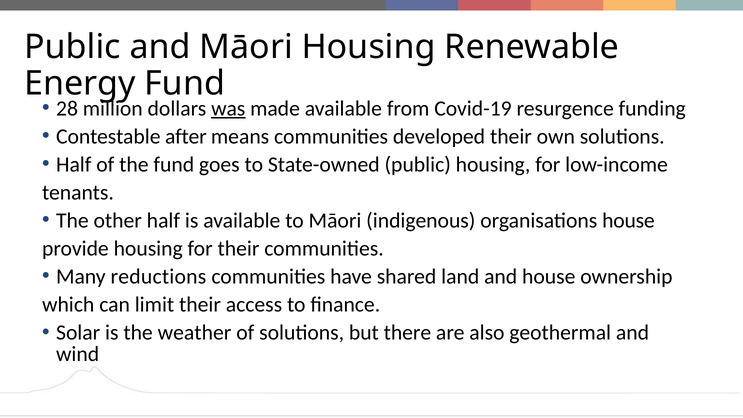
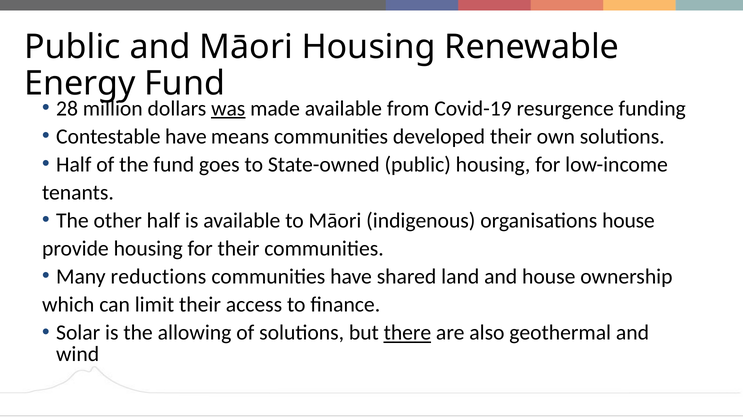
Contestable after: after -> have (186, 136)
weather: weather -> allowing (195, 333)
there underline: none -> present (407, 333)
